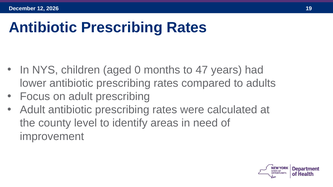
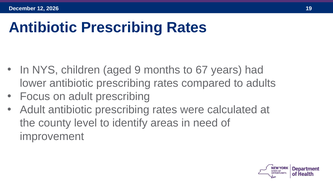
0: 0 -> 9 (138, 70)
47: 47 -> 67 (202, 70)
